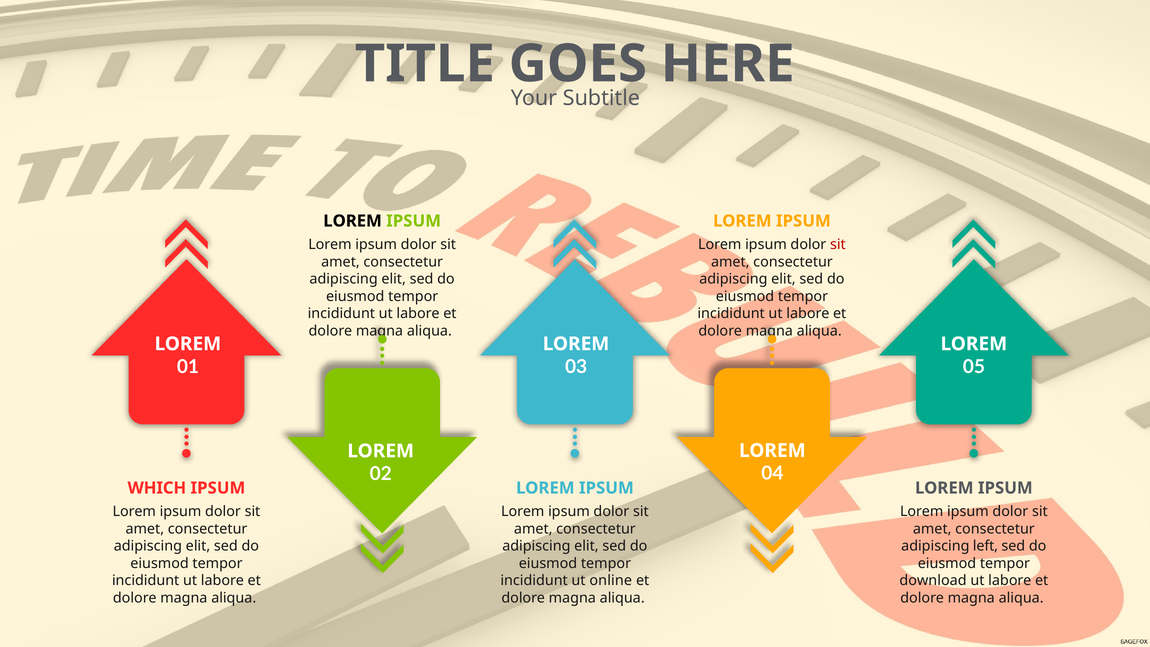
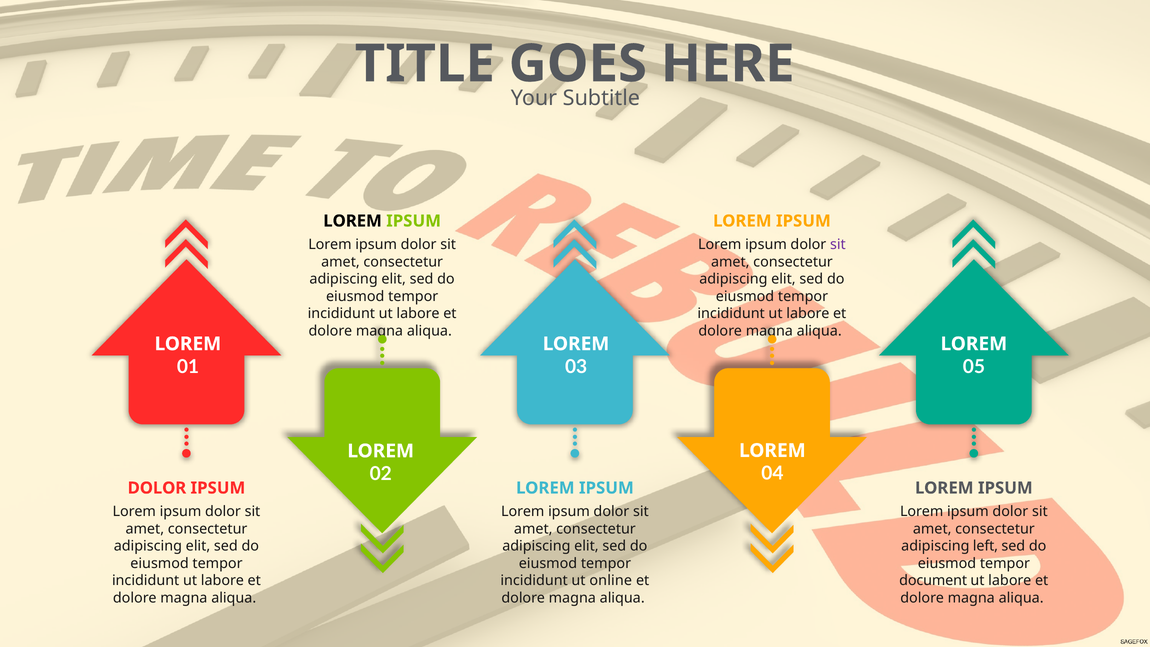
sit colour: red -> purple (838, 244)
WHICH: WHICH -> DOLOR (157, 488)
download: download -> document (933, 580)
